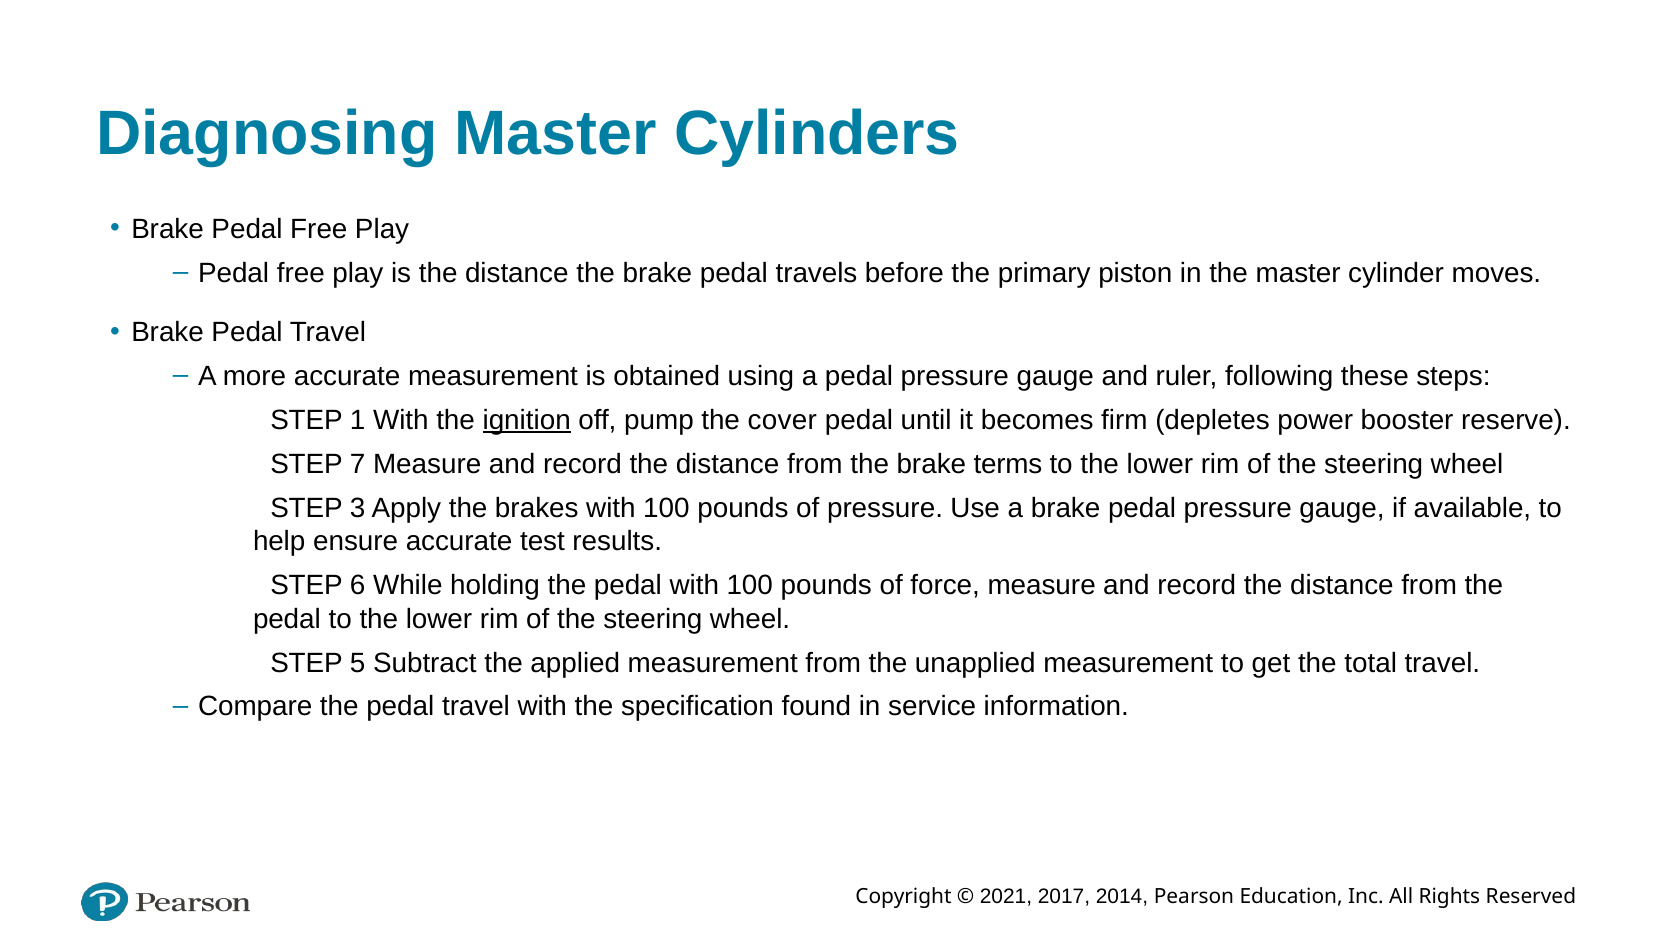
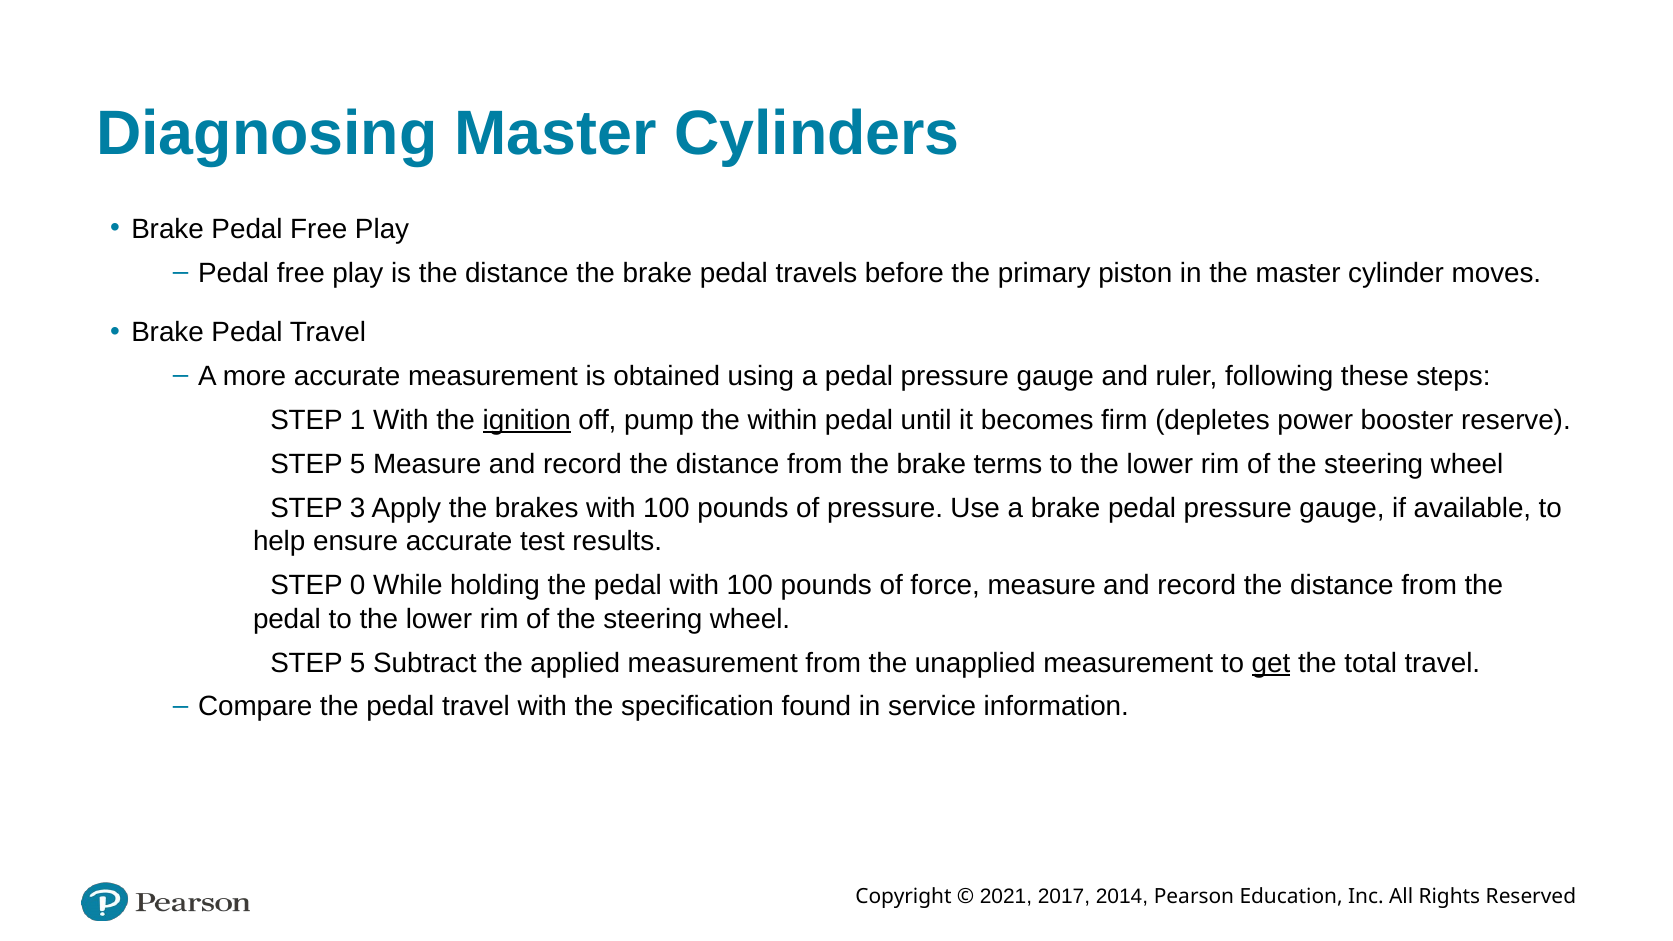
cover: cover -> within (783, 420)
7: 7 -> 5 (358, 464)
6: 6 -> 0 (358, 586)
get underline: none -> present (1271, 663)
